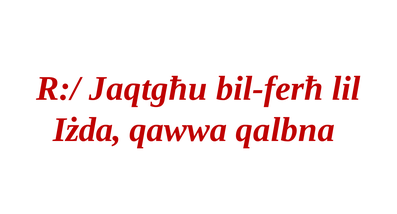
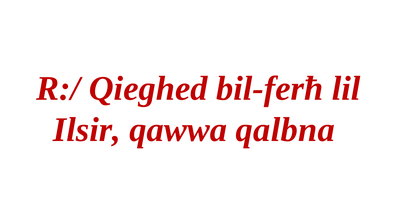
Jaqtgħu: Jaqtgħu -> Qieghed (148, 88)
Iżda: Iżda -> Ilsir (87, 130)
